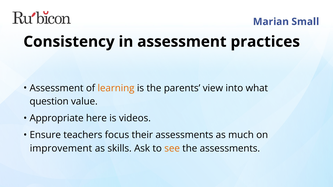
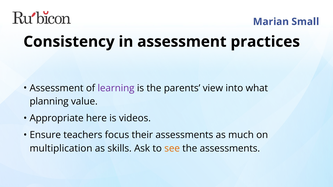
learning colour: orange -> purple (116, 88)
question: question -> planning (49, 102)
improvement: improvement -> multiplication (61, 149)
